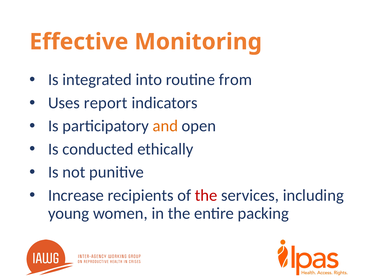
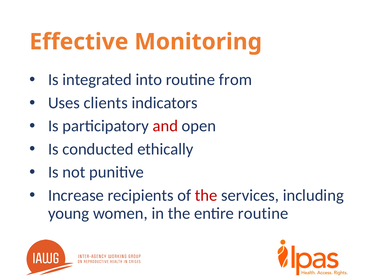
report: report -> clients (106, 103)
and colour: orange -> red (165, 126)
entire packing: packing -> routine (263, 213)
